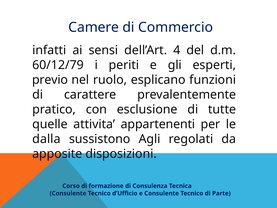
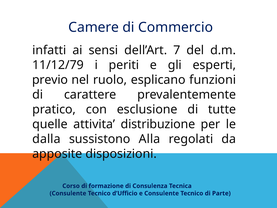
4: 4 -> 7 (177, 50)
60/12/79: 60/12/79 -> 11/12/79 (58, 65)
appartenenti: appartenenti -> distribuzione (158, 124)
Agli: Agli -> Alla (149, 139)
